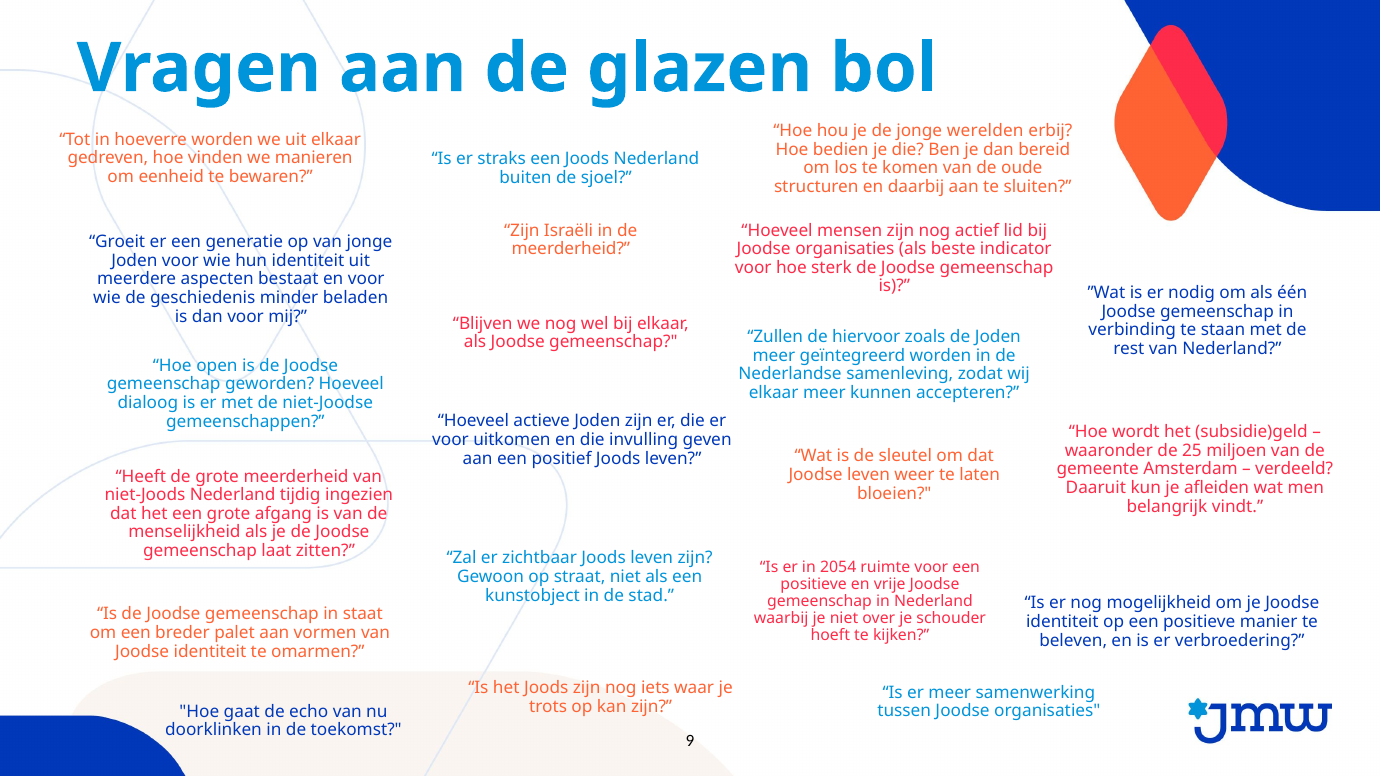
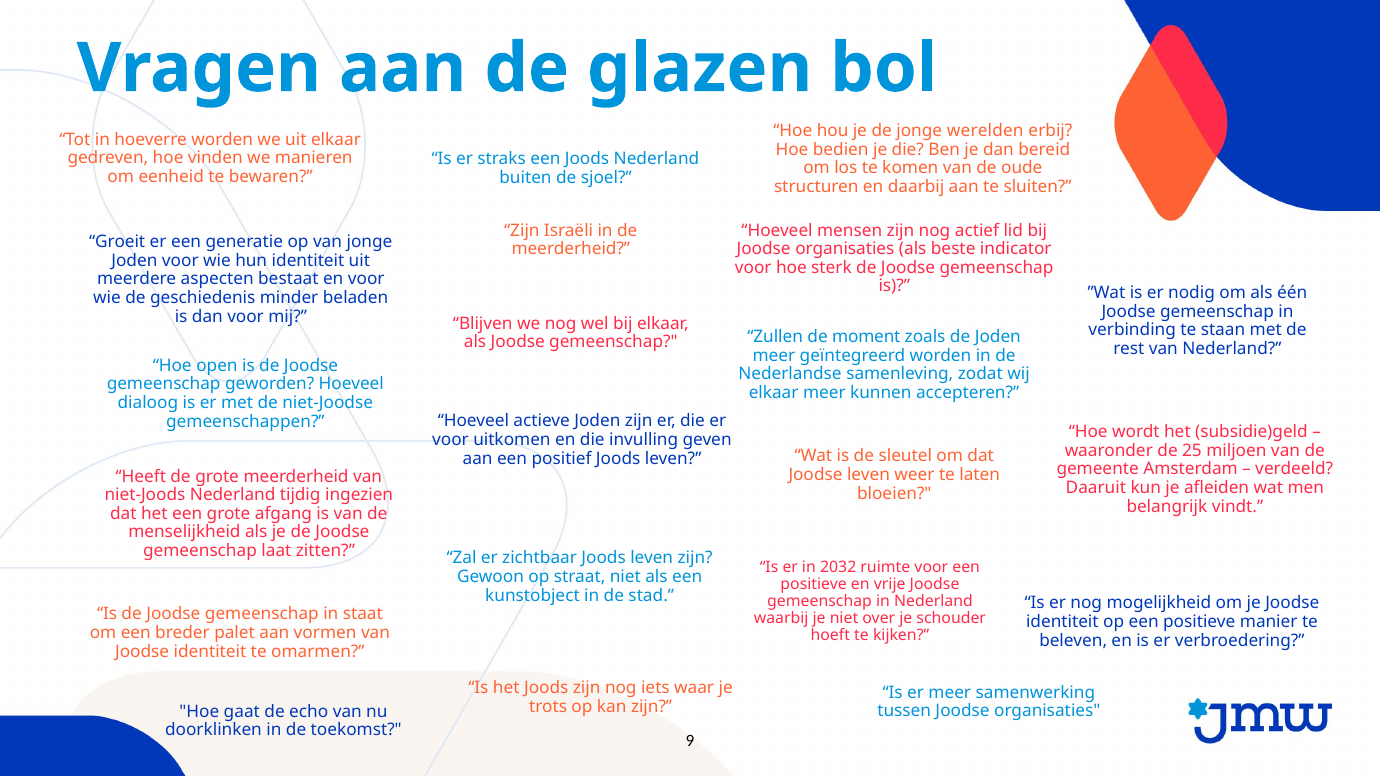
hiervoor: hiervoor -> moment (866, 337)
2054: 2054 -> 2032 (838, 568)
